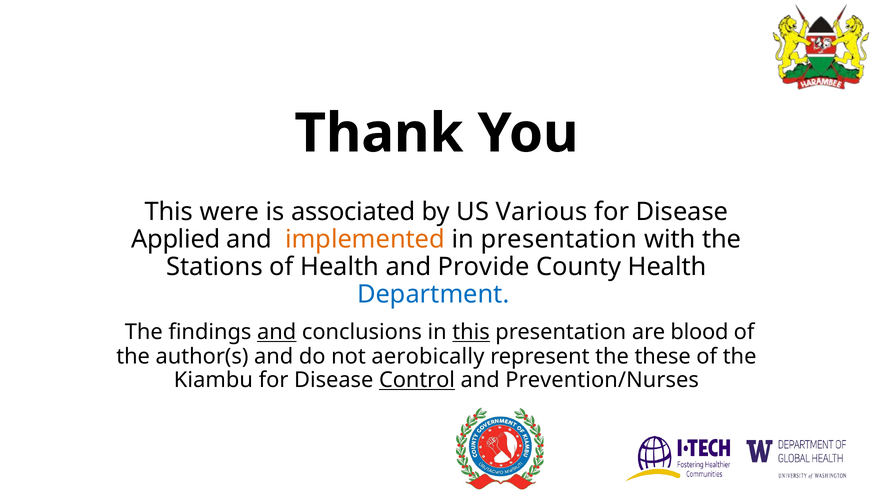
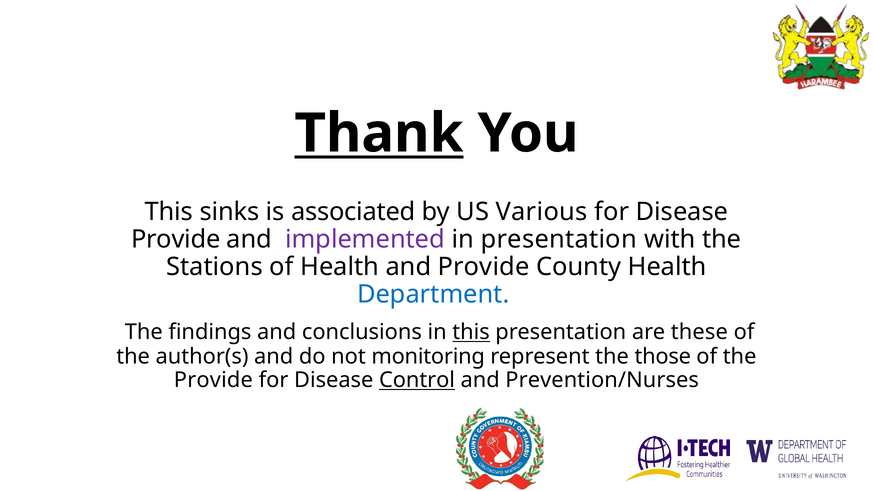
Thank underline: none -> present (379, 133)
were: were -> sinks (230, 212)
Applied: Applied -> Provide (176, 240)
implemented colour: orange -> purple (365, 240)
and underline: present -> none (277, 332)
blood: blood -> these (699, 332)
aerobically: aerobically -> monitoring (428, 357)
these: these -> those (663, 357)
Kiambu: Kiambu -> Provide (213, 380)
